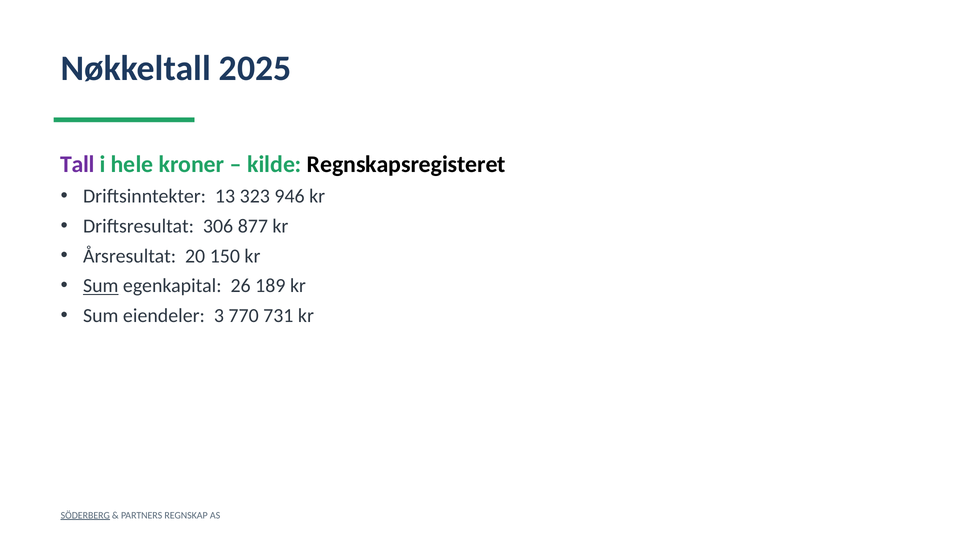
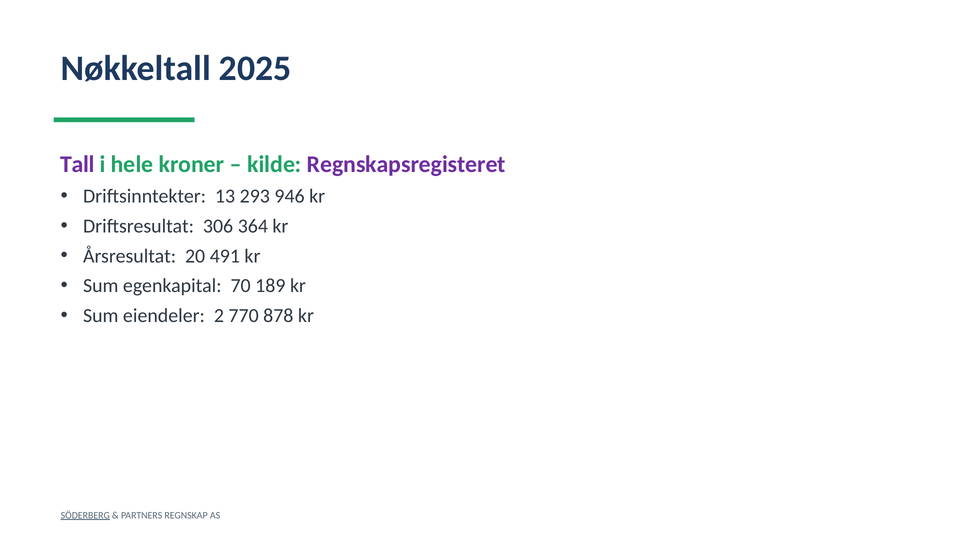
Regnskapsregisteret colour: black -> purple (406, 164)
323: 323 -> 293 (255, 196)
877: 877 -> 364 (253, 226)
150: 150 -> 491 (225, 256)
Sum underline: present -> none (101, 286)
26: 26 -> 70 (241, 286)
3: 3 -> 2 (219, 315)
731: 731 -> 878 (278, 315)
